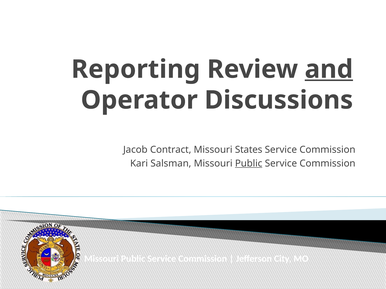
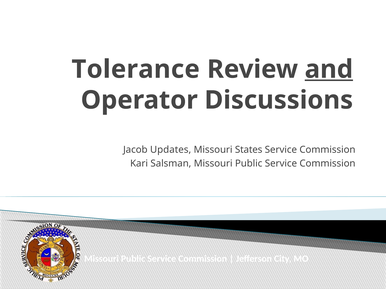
Reporting: Reporting -> Tolerance (136, 69)
Contract: Contract -> Updates (171, 150)
Public underline: present -> none (249, 164)
